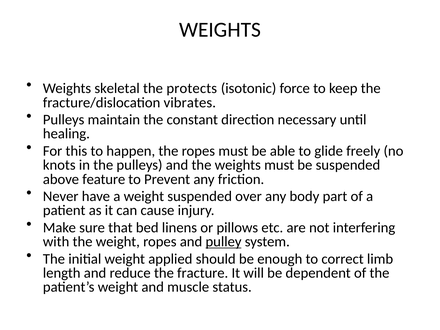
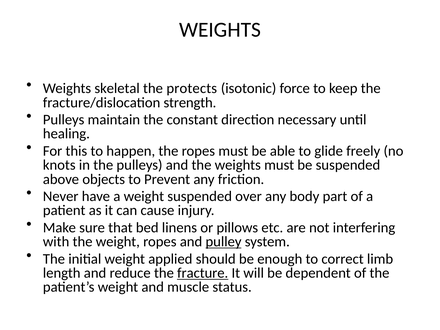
vibrates: vibrates -> strength (190, 103)
feature: feature -> objects (104, 179)
fracture underline: none -> present (203, 273)
